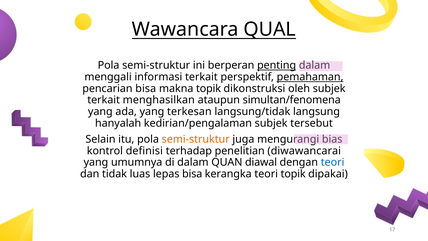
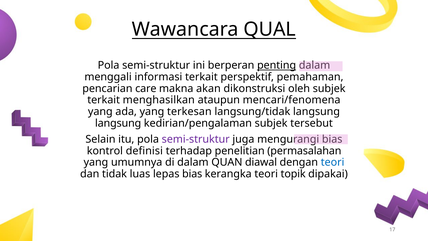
pemahaman underline: present -> none (310, 77)
pencarian bisa: bisa -> care (146, 88)
makna topik: topik -> akan (208, 88)
simultan/fenomena: simultan/fenomena -> mencari/fenomena (292, 100)
hanyalah: hanyalah -> langsung (118, 123)
semi-struktur colour: orange -> purple (196, 139)
diwawancarai: diwawancarai -> permasalahan (304, 151)
lepas bisa: bisa -> bias (192, 174)
